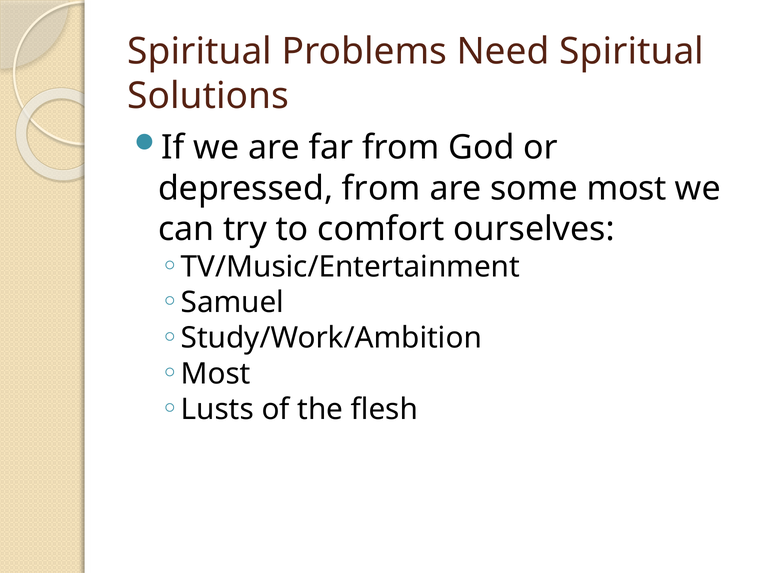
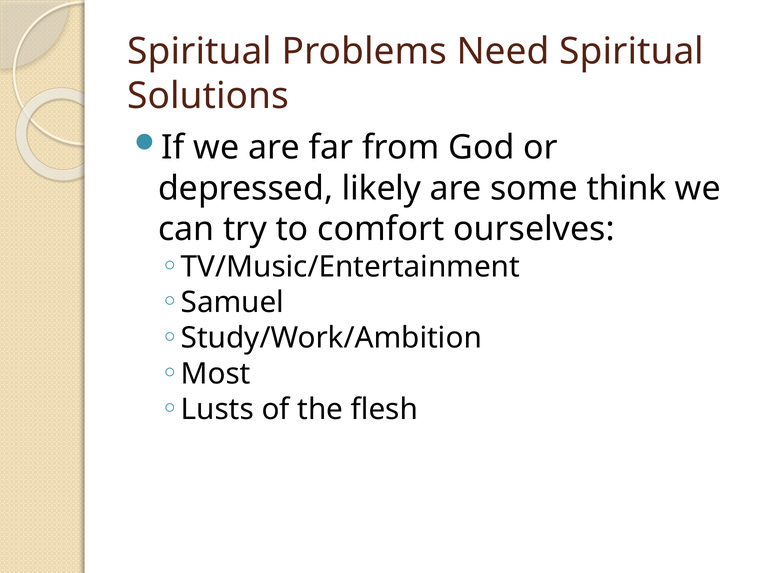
depressed from: from -> likely (382, 188)
some most: most -> think (626, 188)
